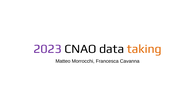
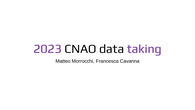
taking colour: orange -> purple (144, 49)
